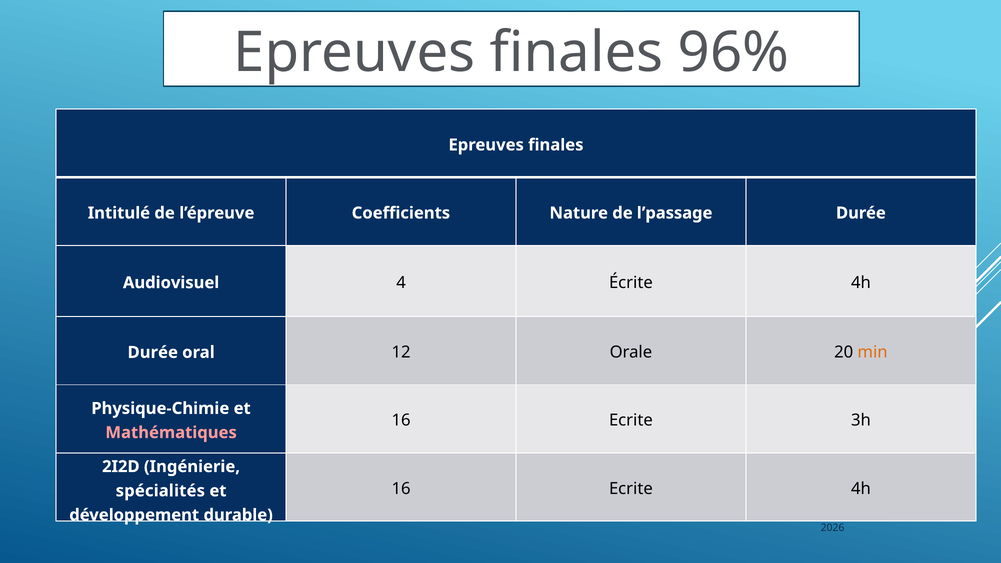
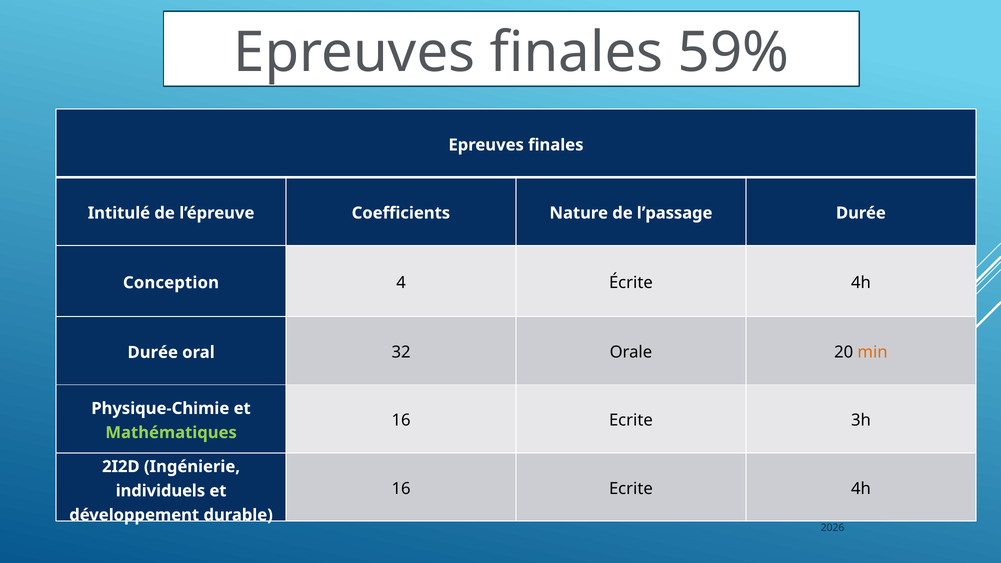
96%: 96% -> 59% (733, 53)
Audiovisuel: Audiovisuel -> Conception (171, 283)
12: 12 -> 32 (401, 352)
Mathématiques colour: pink -> light green (171, 433)
spécialités: spécialités -> individuels (160, 491)
